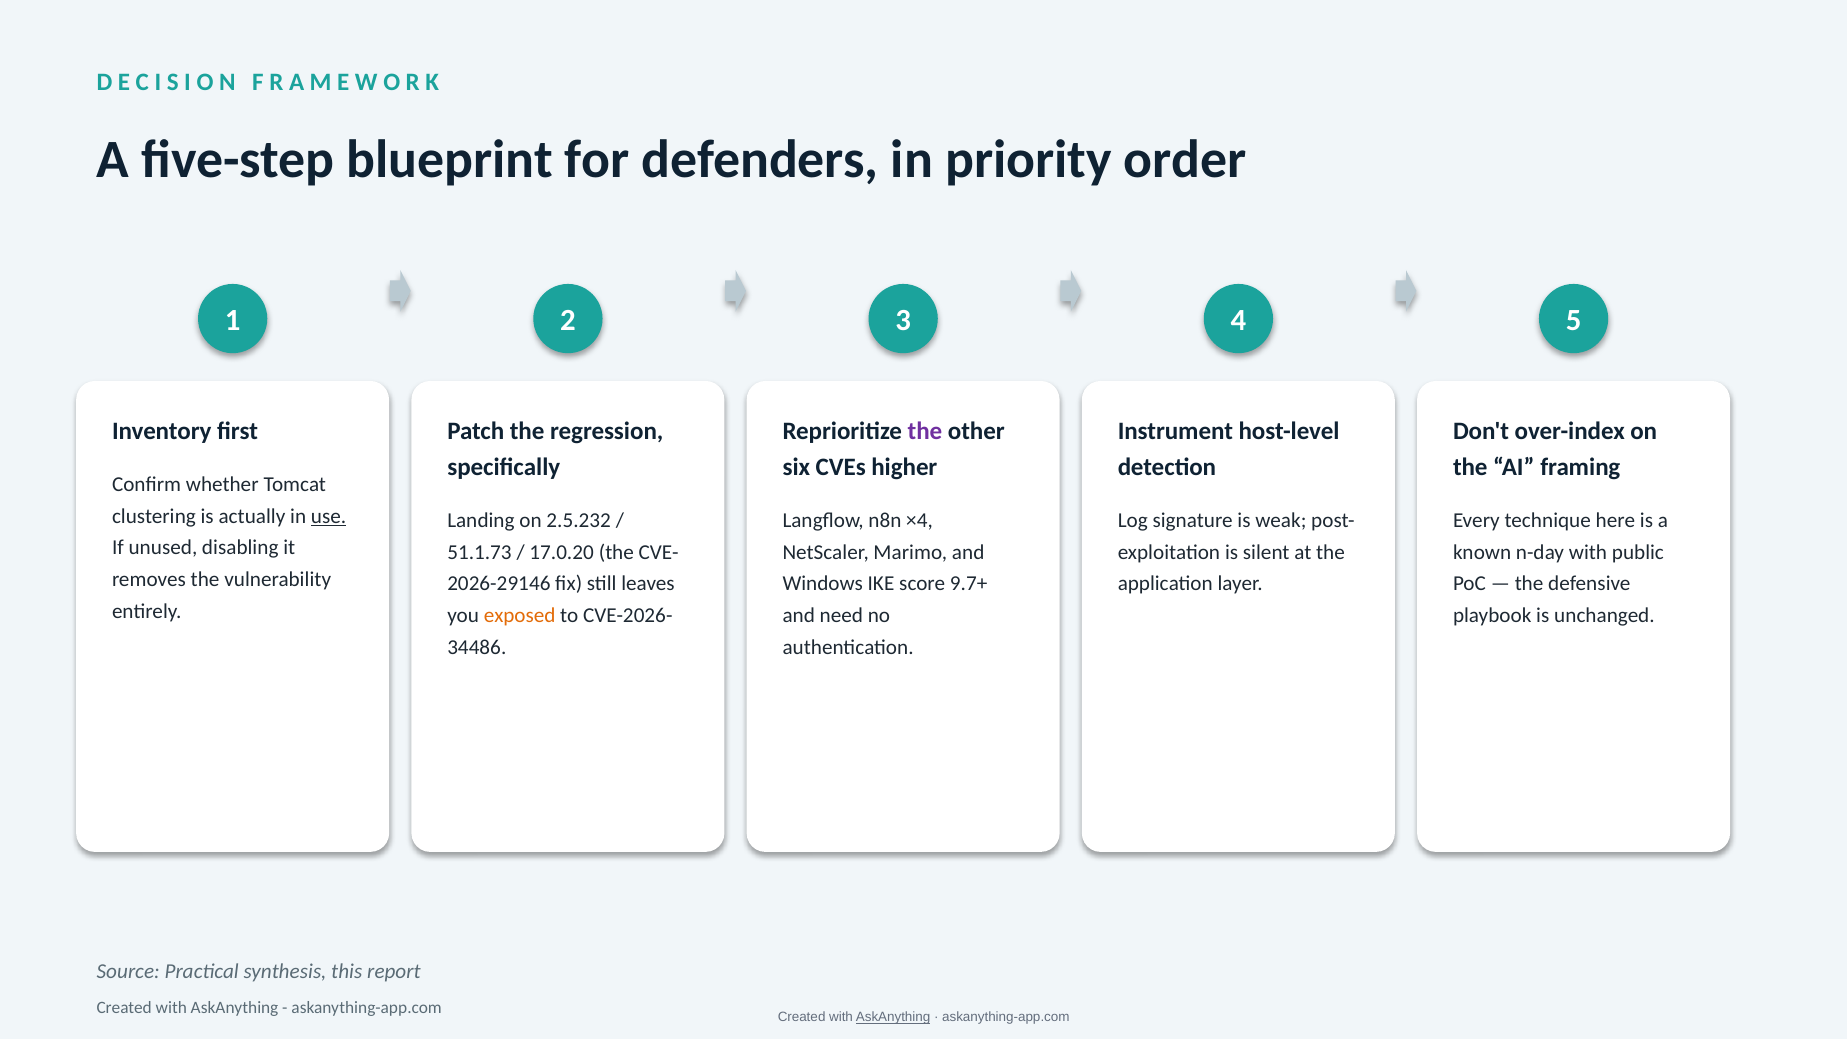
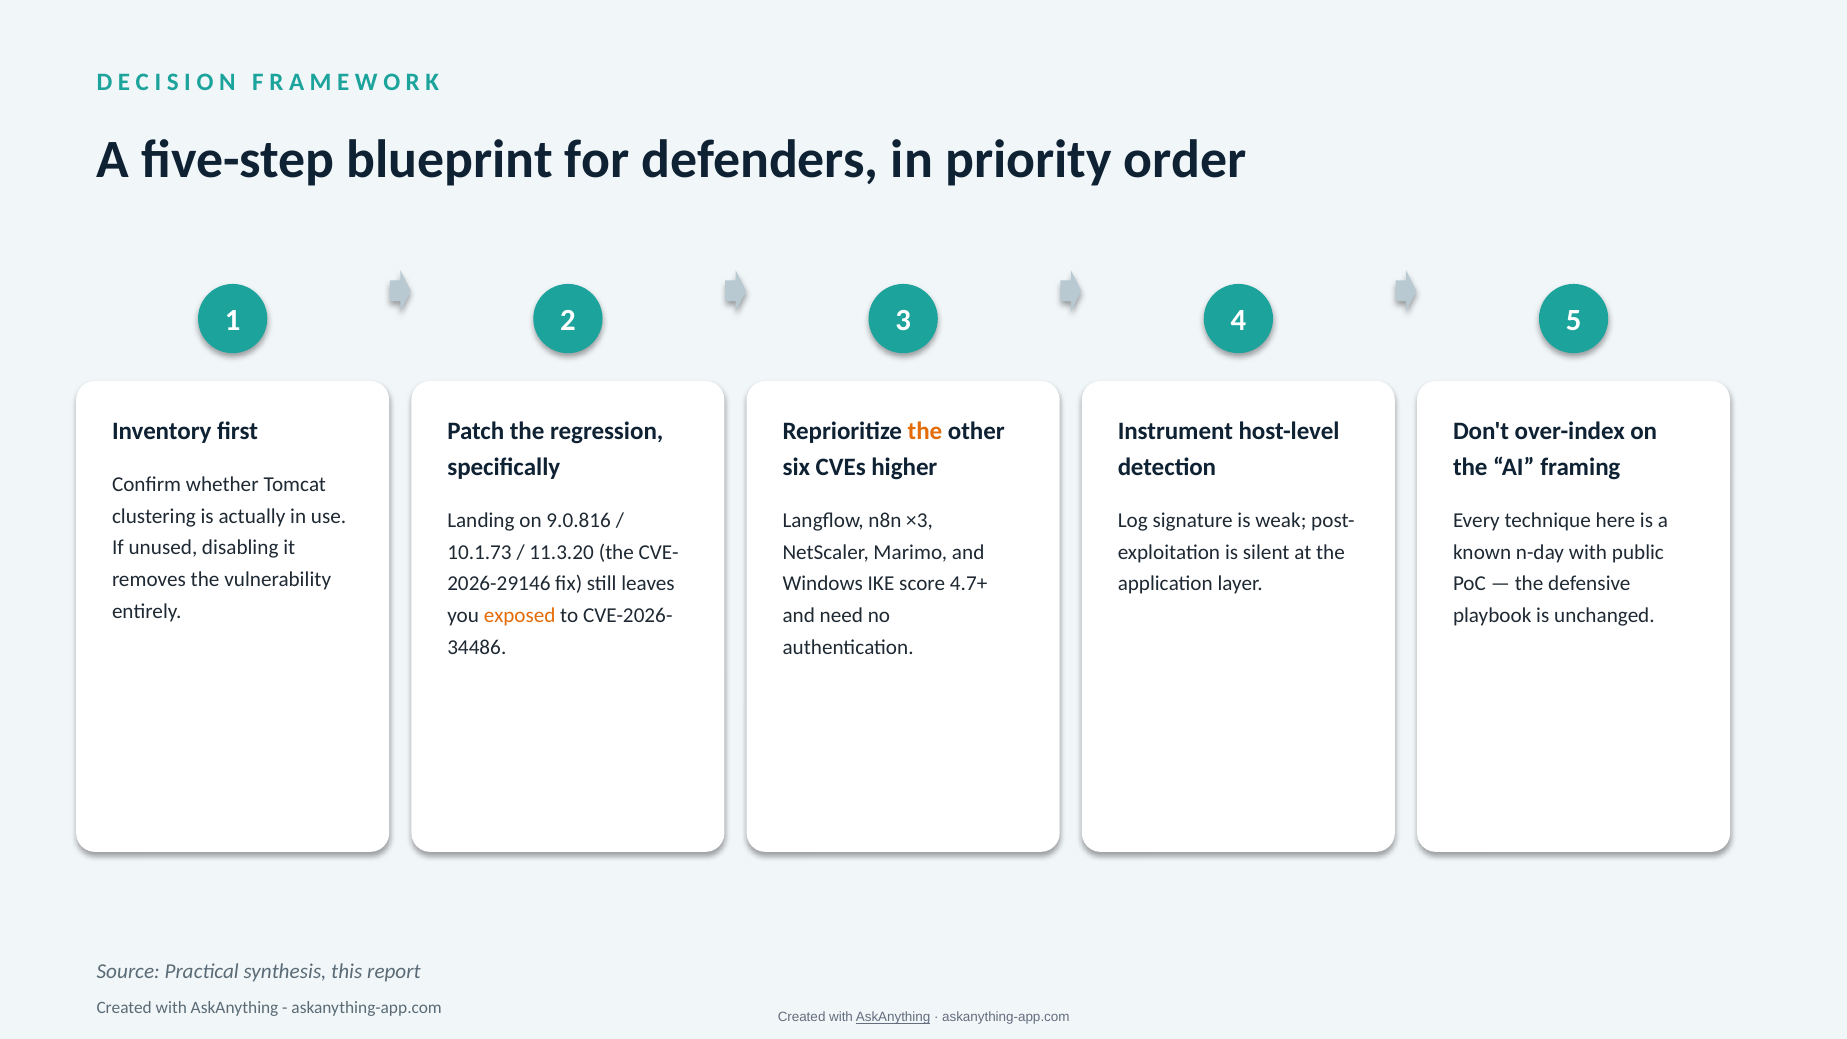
the colour: purple -> orange (925, 431)
use underline: present -> none (329, 516)
2.5.232: 2.5.232 -> 9.0.816 (579, 520)
×4: ×4 -> ×3 (919, 520)
51.1.73: 51.1.73 -> 10.1.73 (479, 552)
17.0.20: 17.0.20 -> 11.3.20 (562, 552)
9.7+: 9.7+ -> 4.7+ (969, 584)
